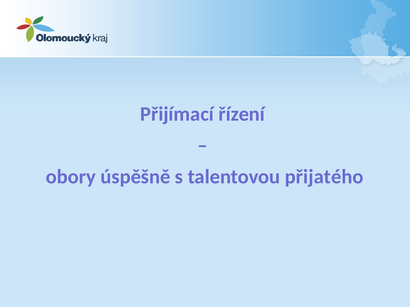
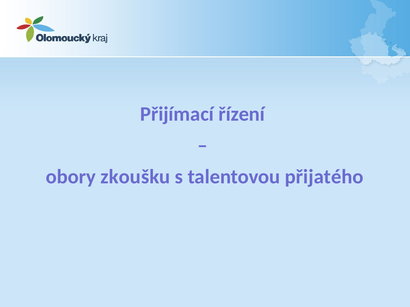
úspěšně: úspěšně -> zkoušku (135, 177)
